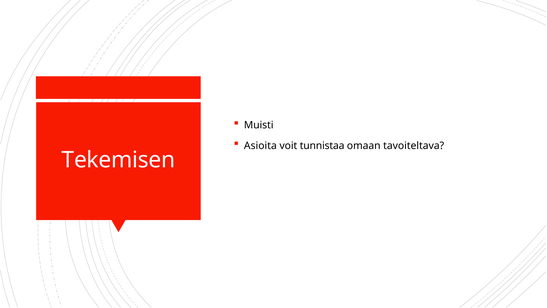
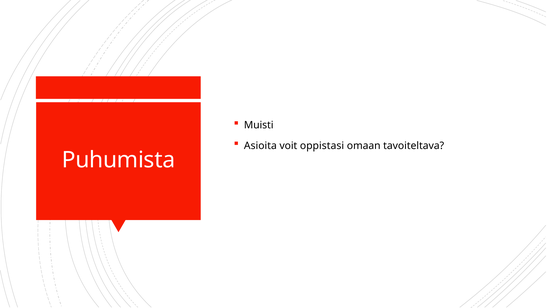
tunnistaa: tunnistaa -> oppistasi (322, 145)
Tekemisen: Tekemisen -> Puhumista (118, 160)
